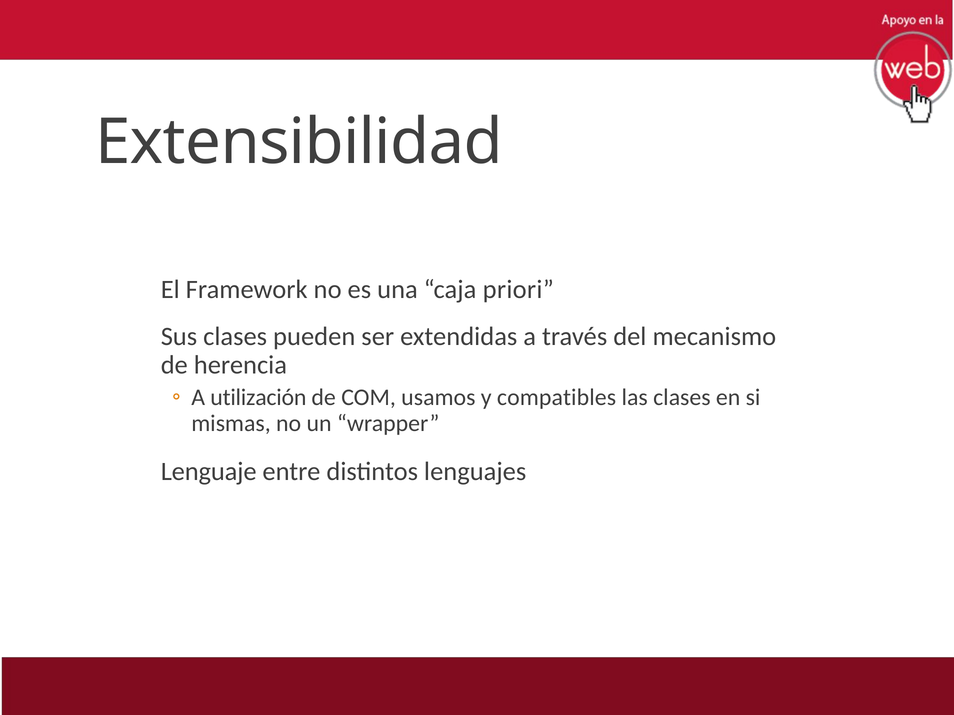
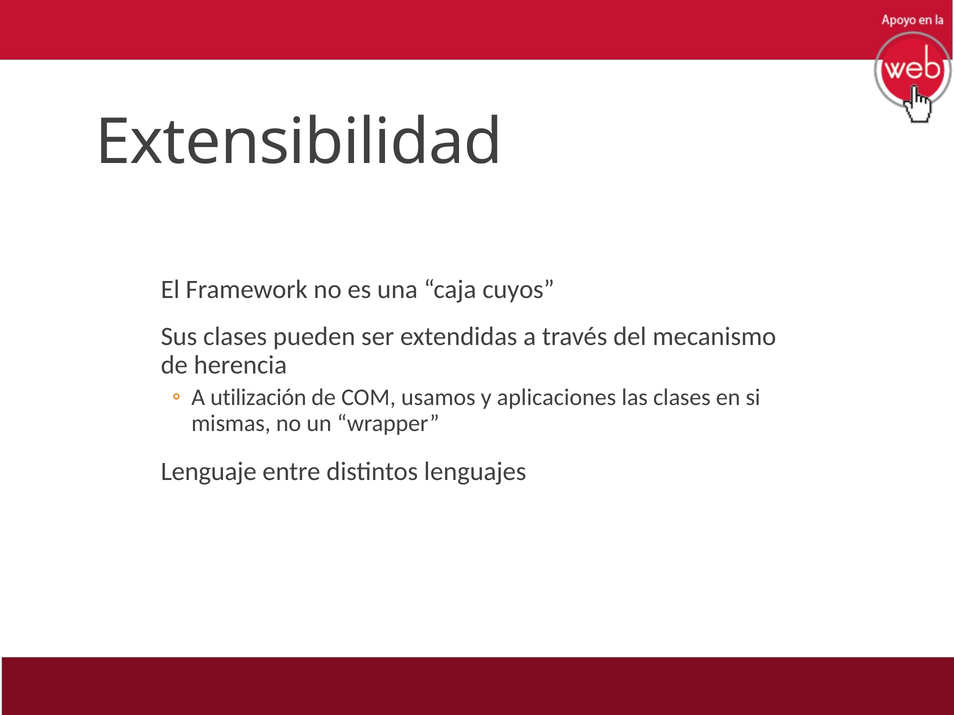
priori: priori -> cuyos (518, 289)
compatibles: compatibles -> aplicaciones (557, 398)
